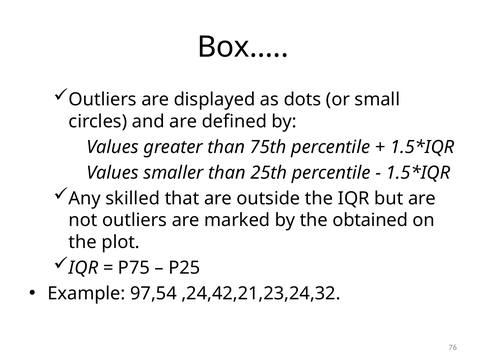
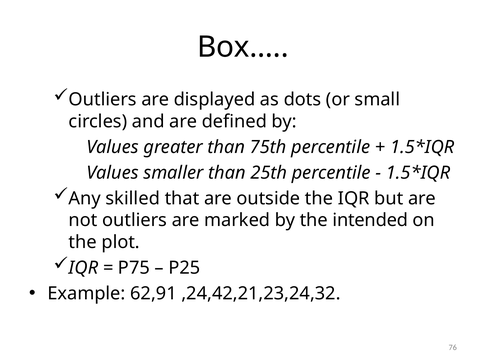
obtained: obtained -> intended (370, 221)
97,54: 97,54 -> 62,91 (153, 294)
